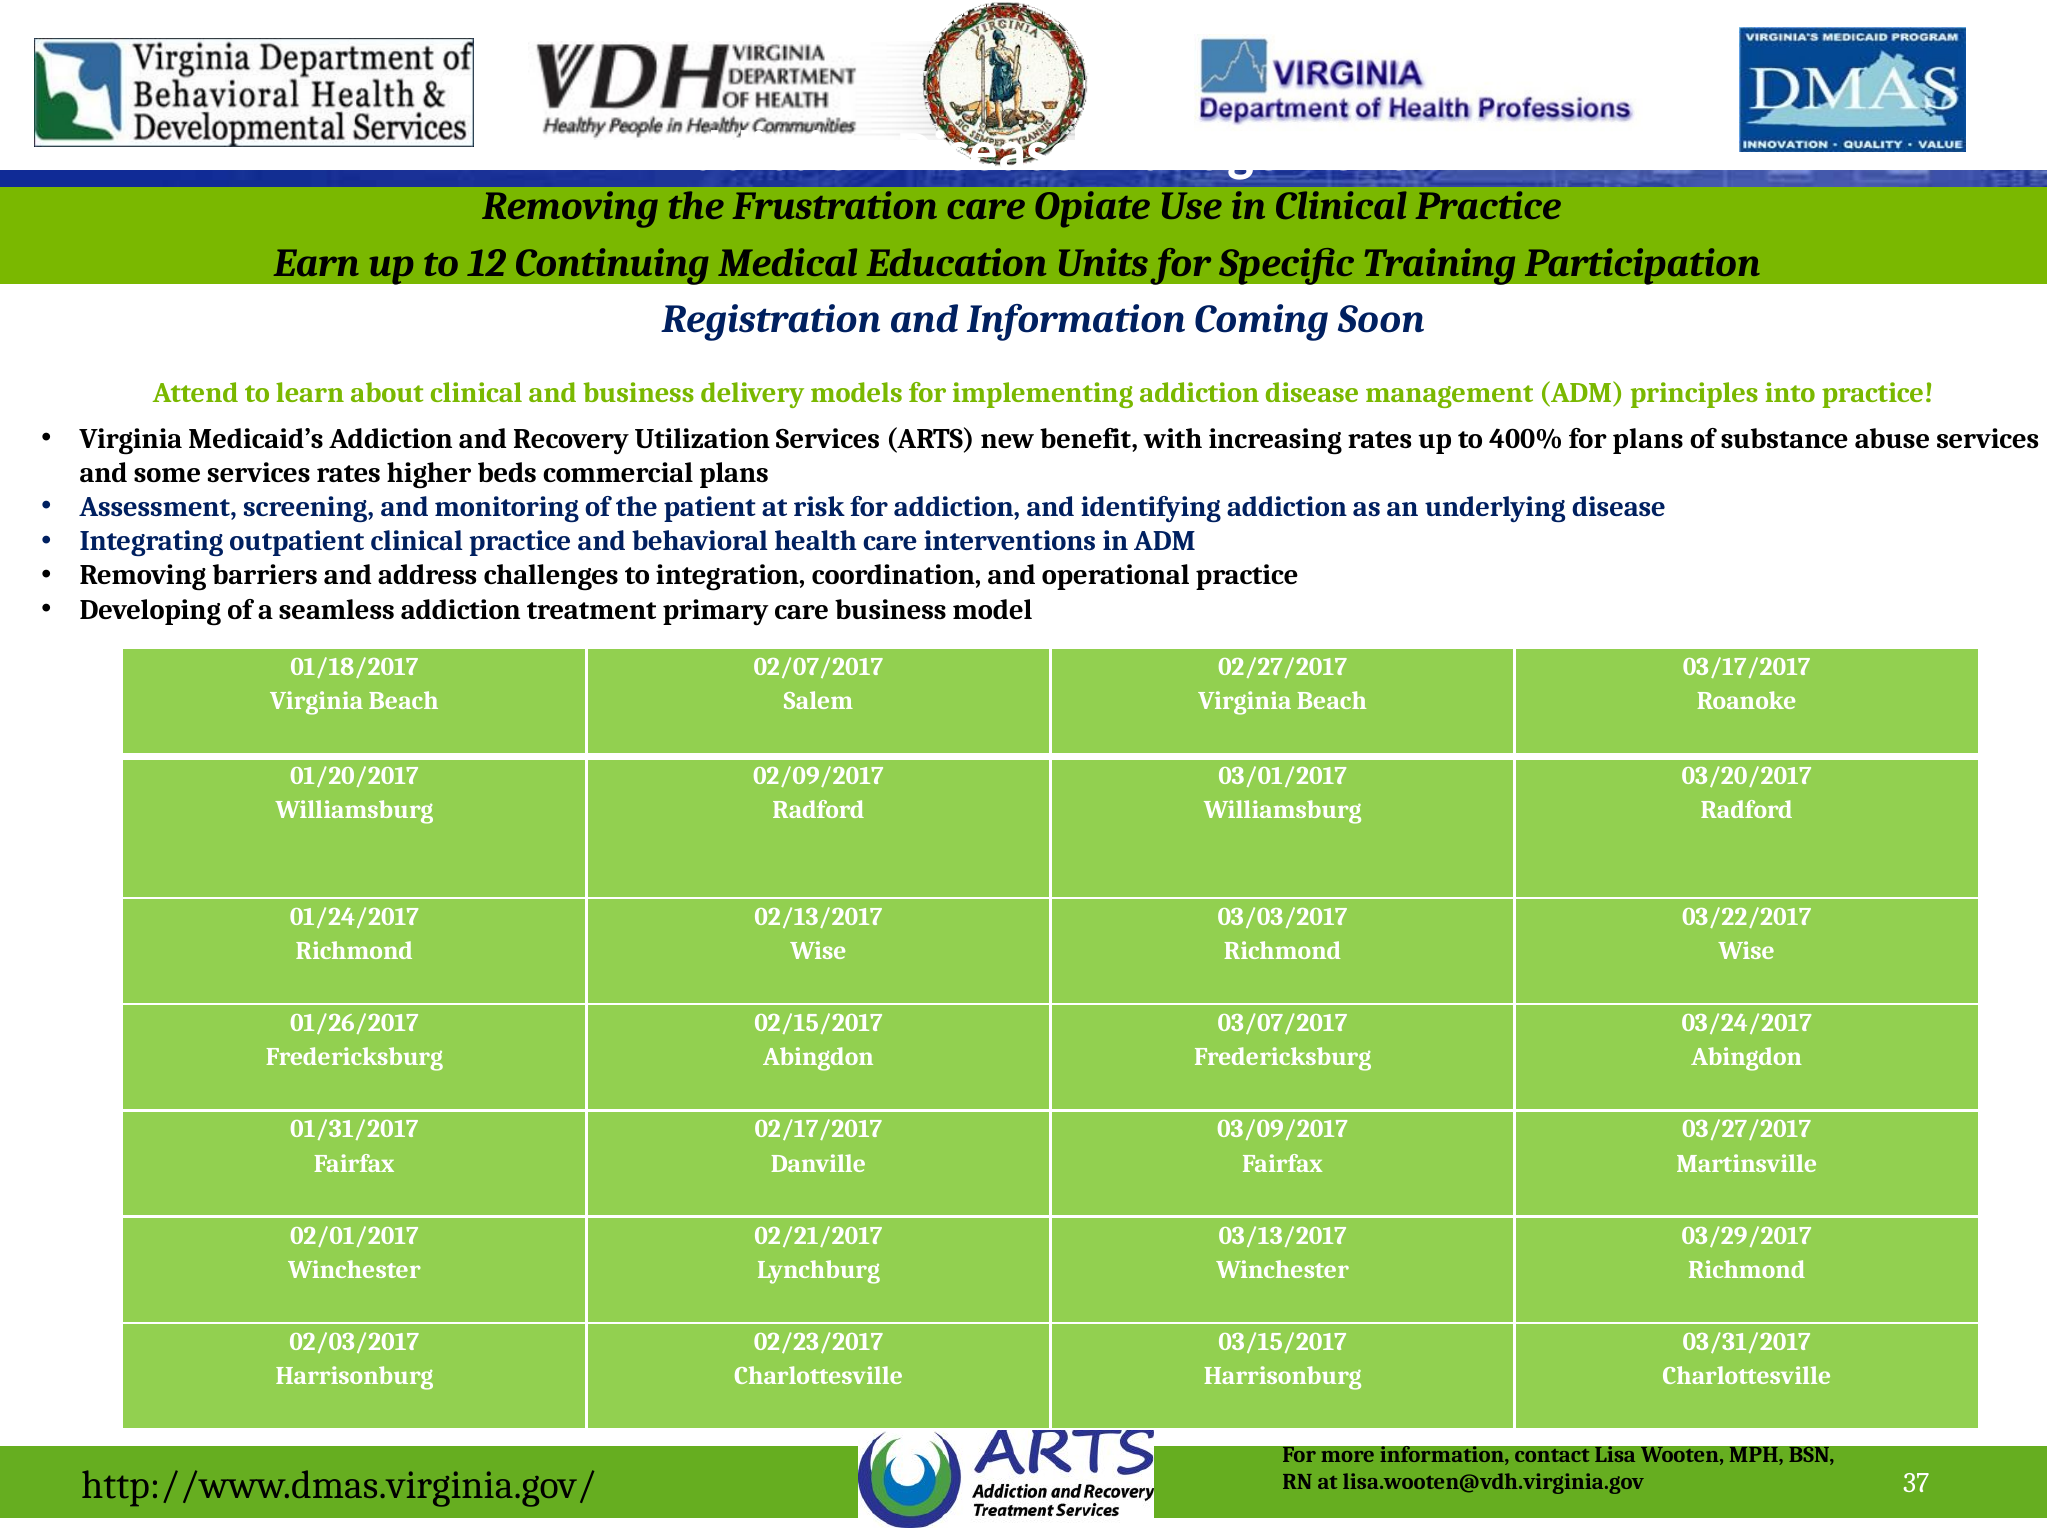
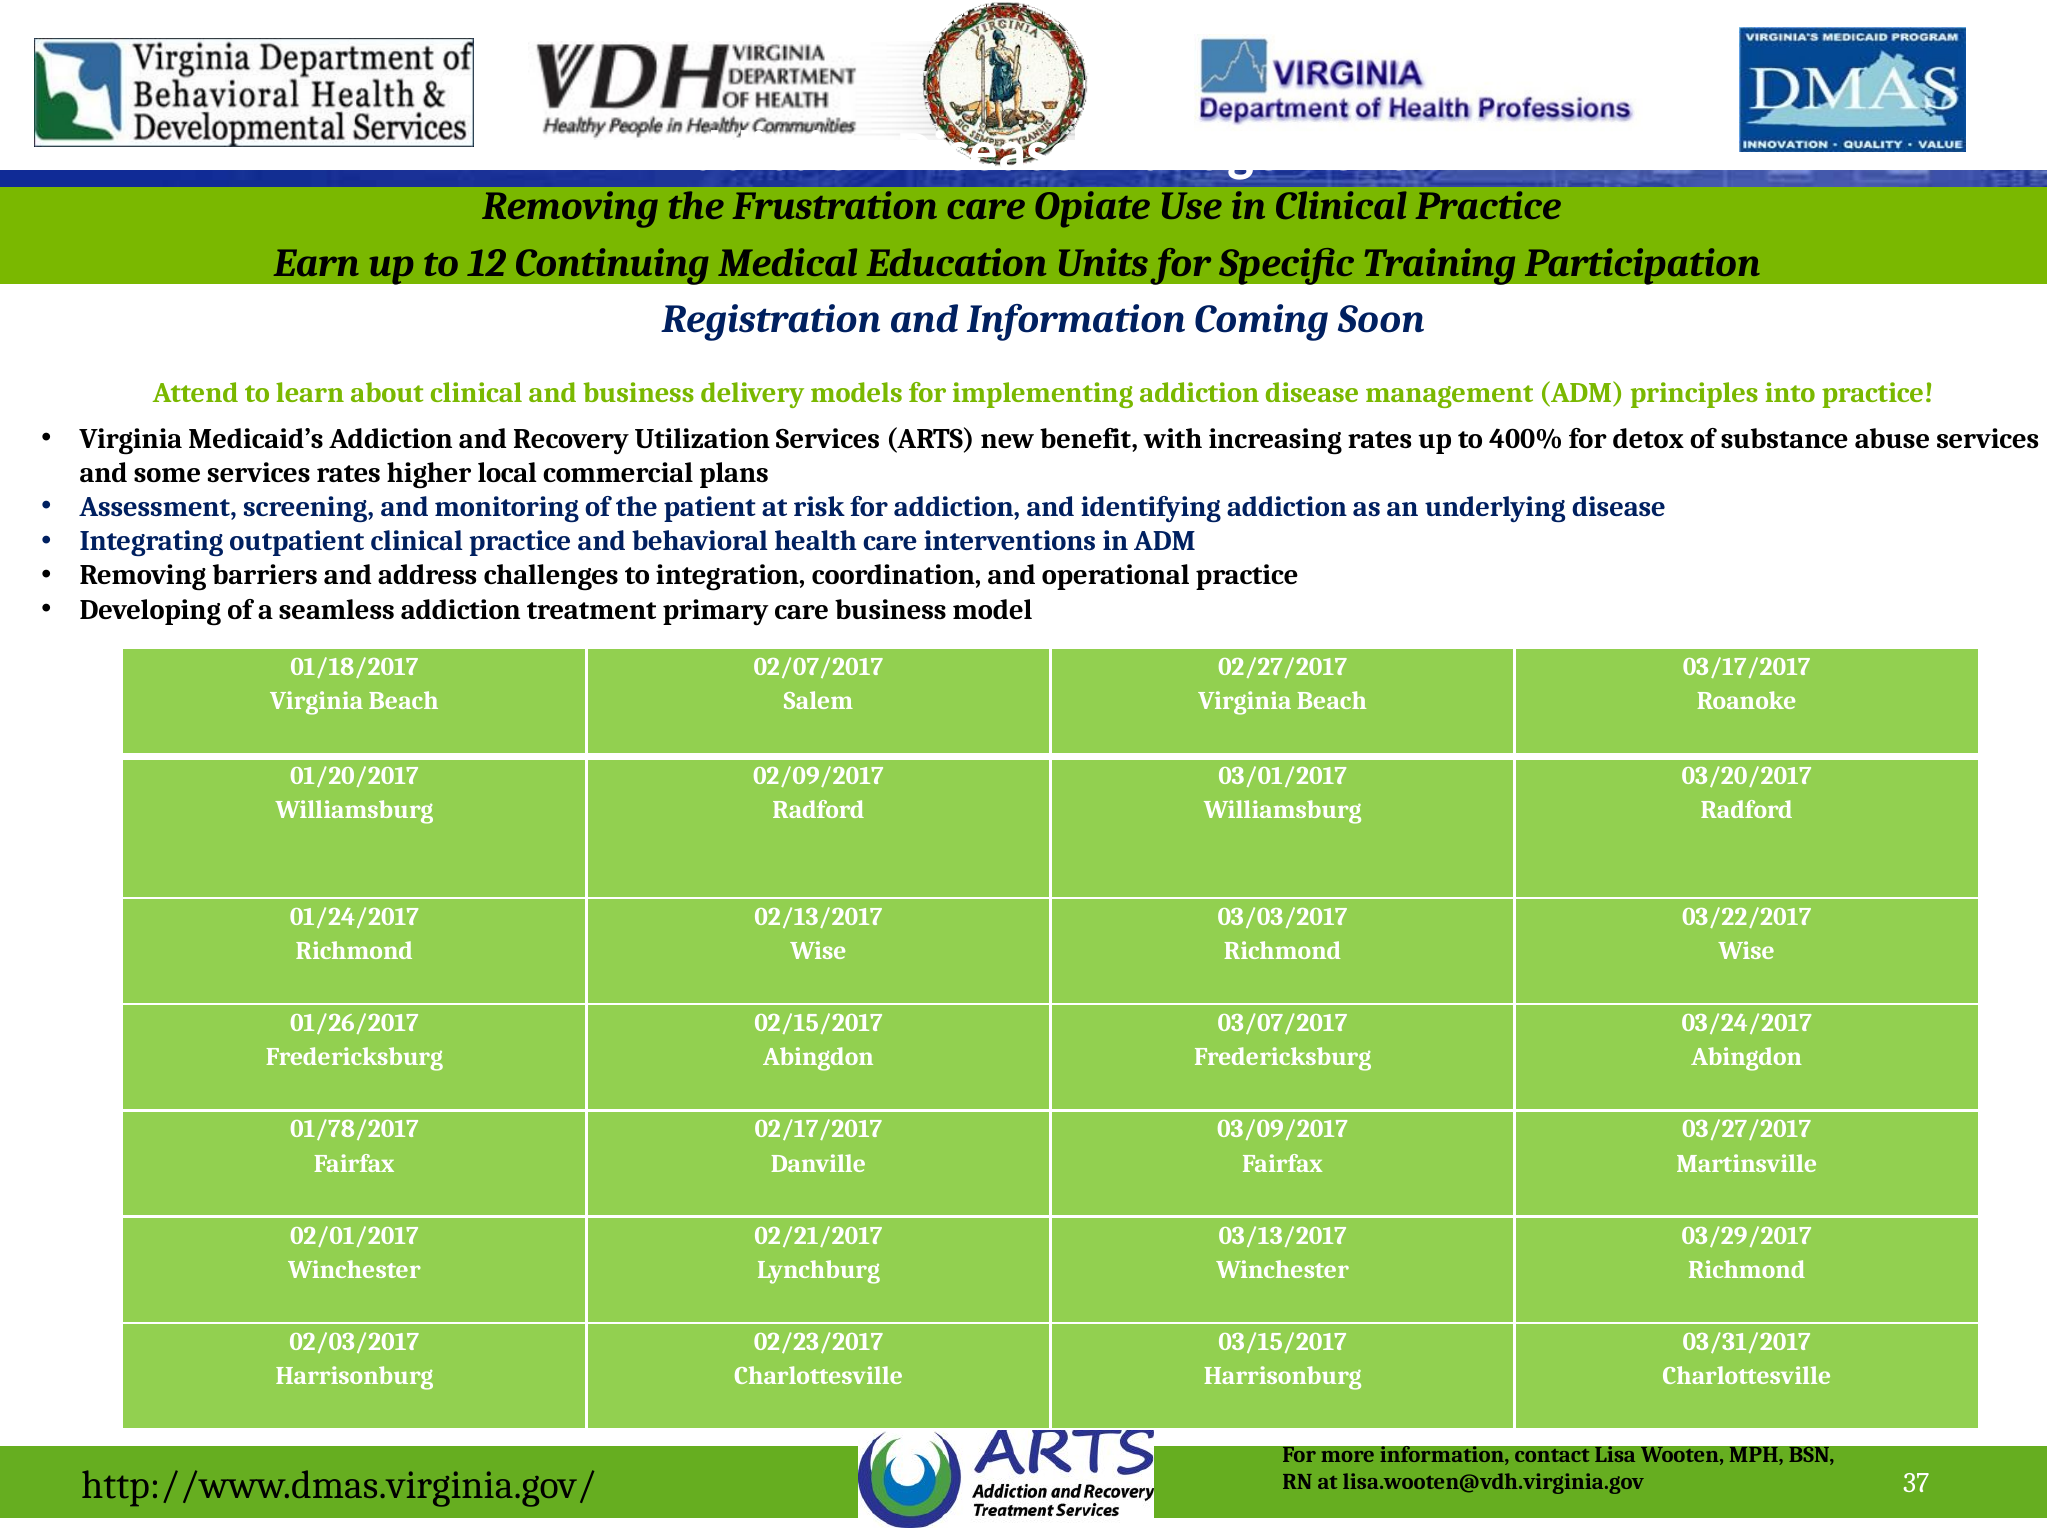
for plans: plans -> detox (1648, 439)
beds: beds -> local (507, 473)
01/31/2017: 01/31/2017 -> 01/78/2017 (354, 1130)
